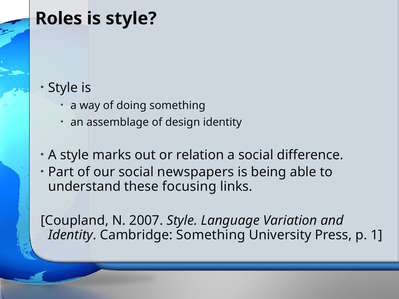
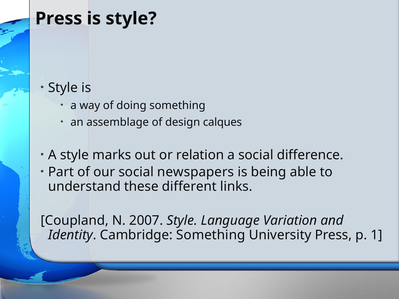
Roles: Roles -> Press (59, 19)
design identity: identity -> calques (222, 122)
focusing: focusing -> different (189, 187)
